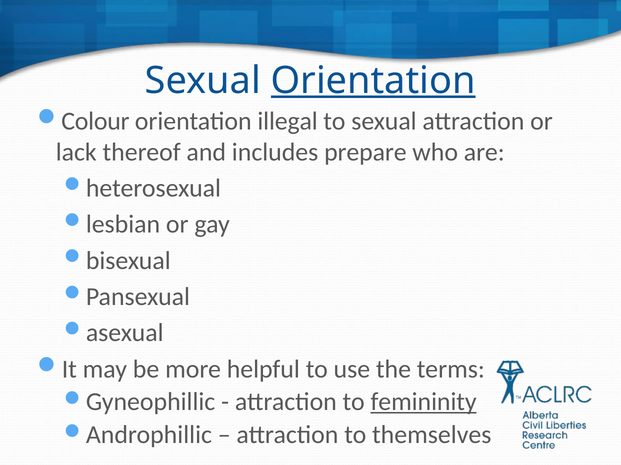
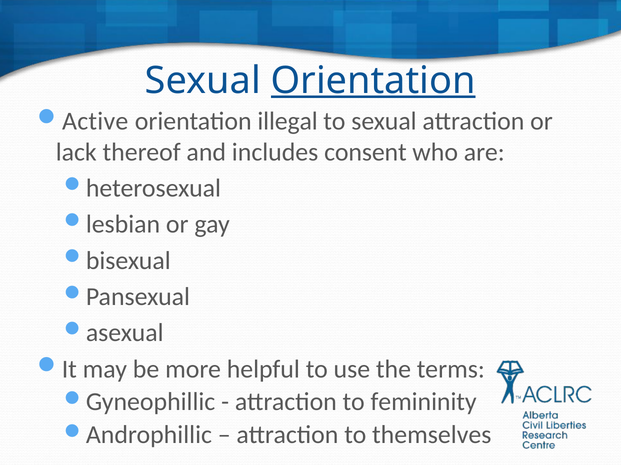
Colour: Colour -> Active (95, 121)
prepare: prepare -> consent (365, 152)
femininity underline: present -> none (424, 402)
